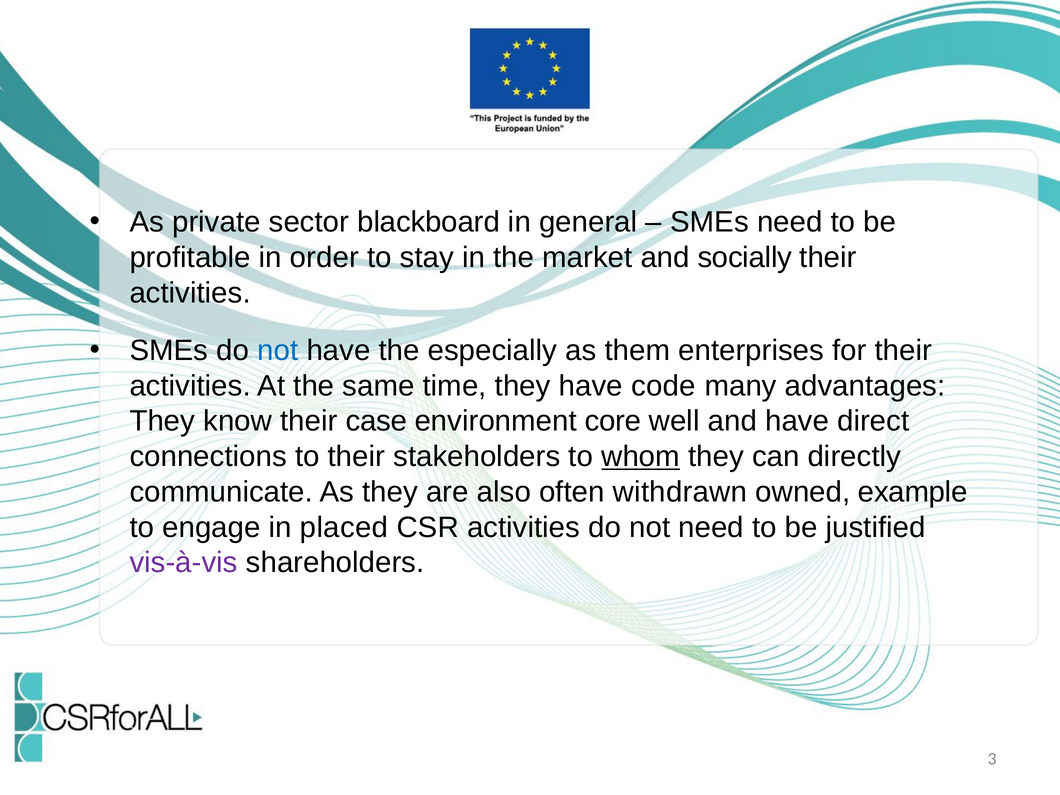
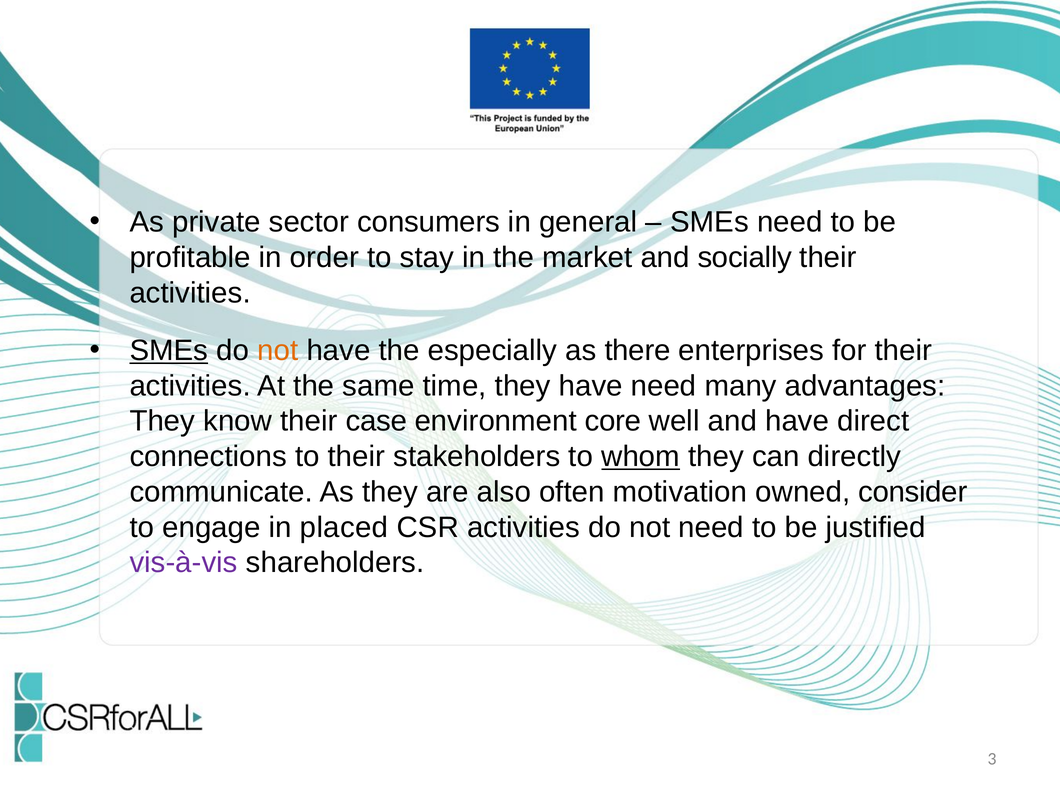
blackboard: blackboard -> consumers (429, 222)
SMEs underline: none -> present (169, 351)
not colour: blue -> orange (278, 351)
them: them -> there (637, 351)
have code: code -> need (664, 386)
withdrawn: withdrawn -> motivation (680, 492)
example: example -> consider (913, 492)
